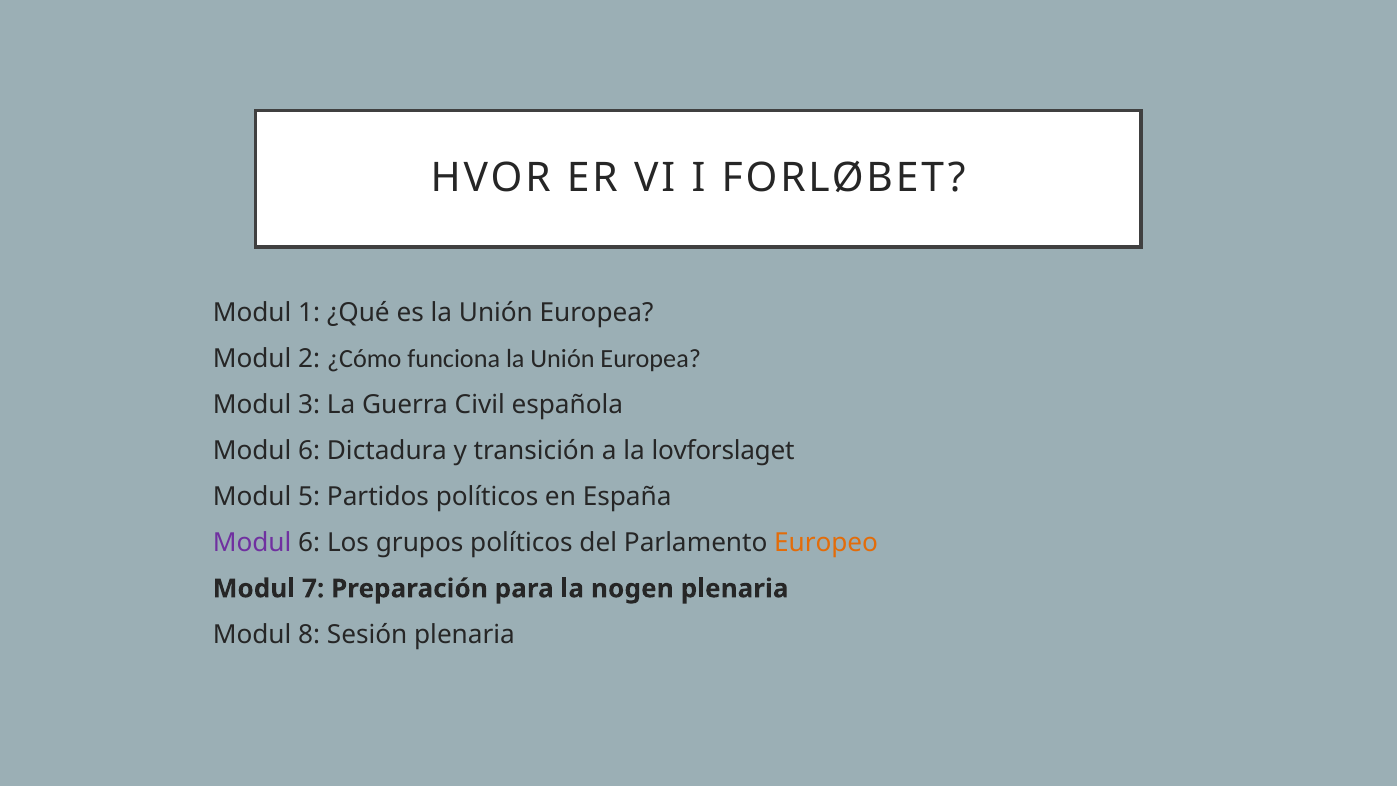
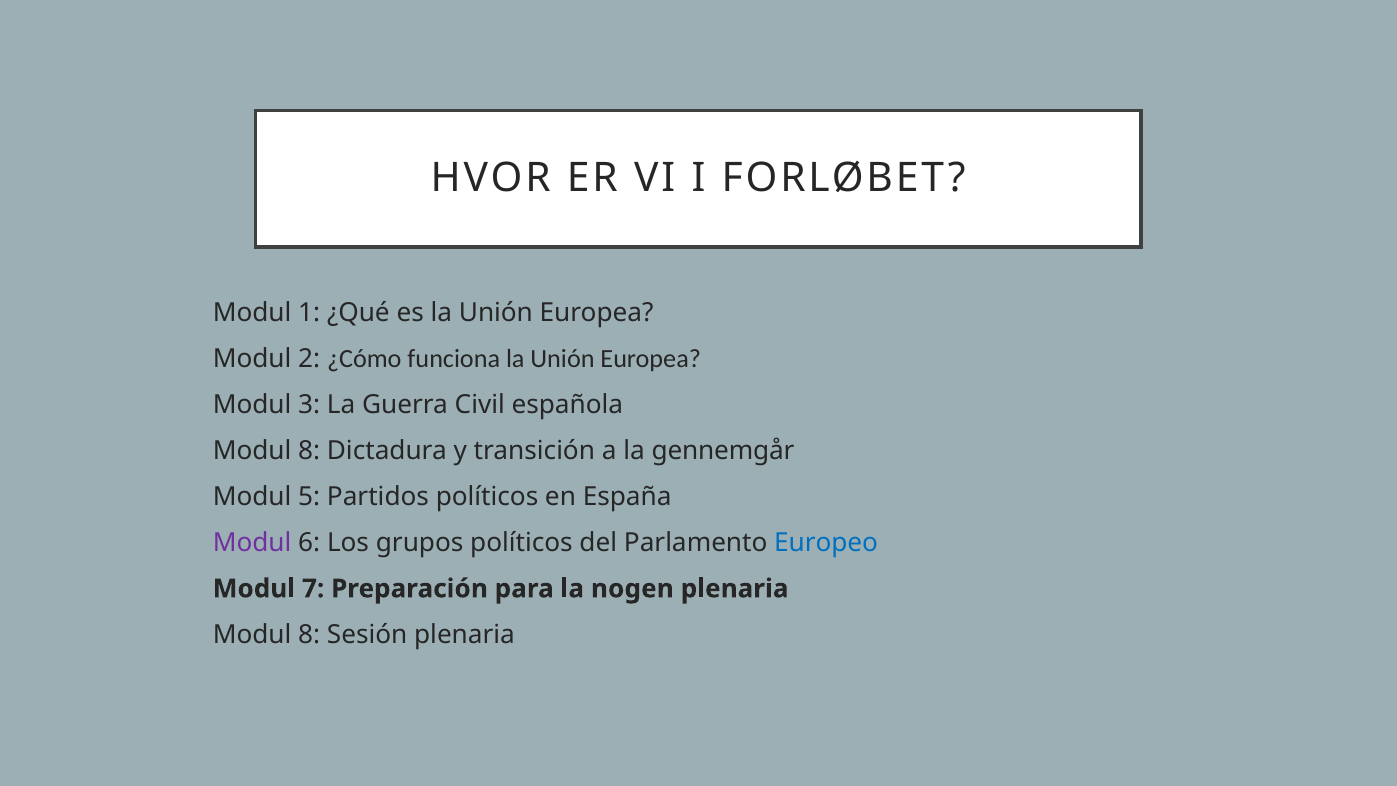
6: 6 -> 8 (309, 451)
lovforslaget: lovforslaget -> gennemgår (723, 451)
Europeo colour: orange -> blue (826, 543)
